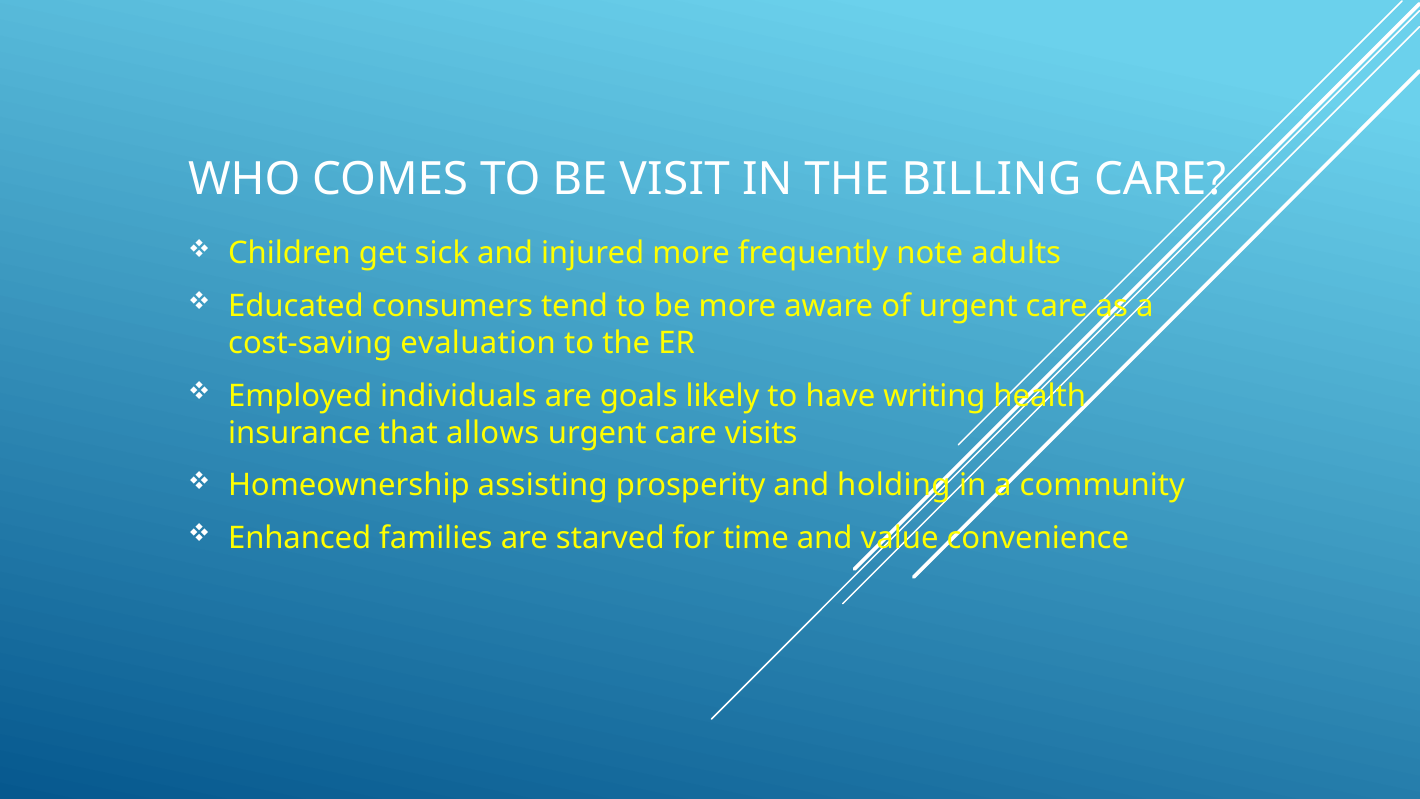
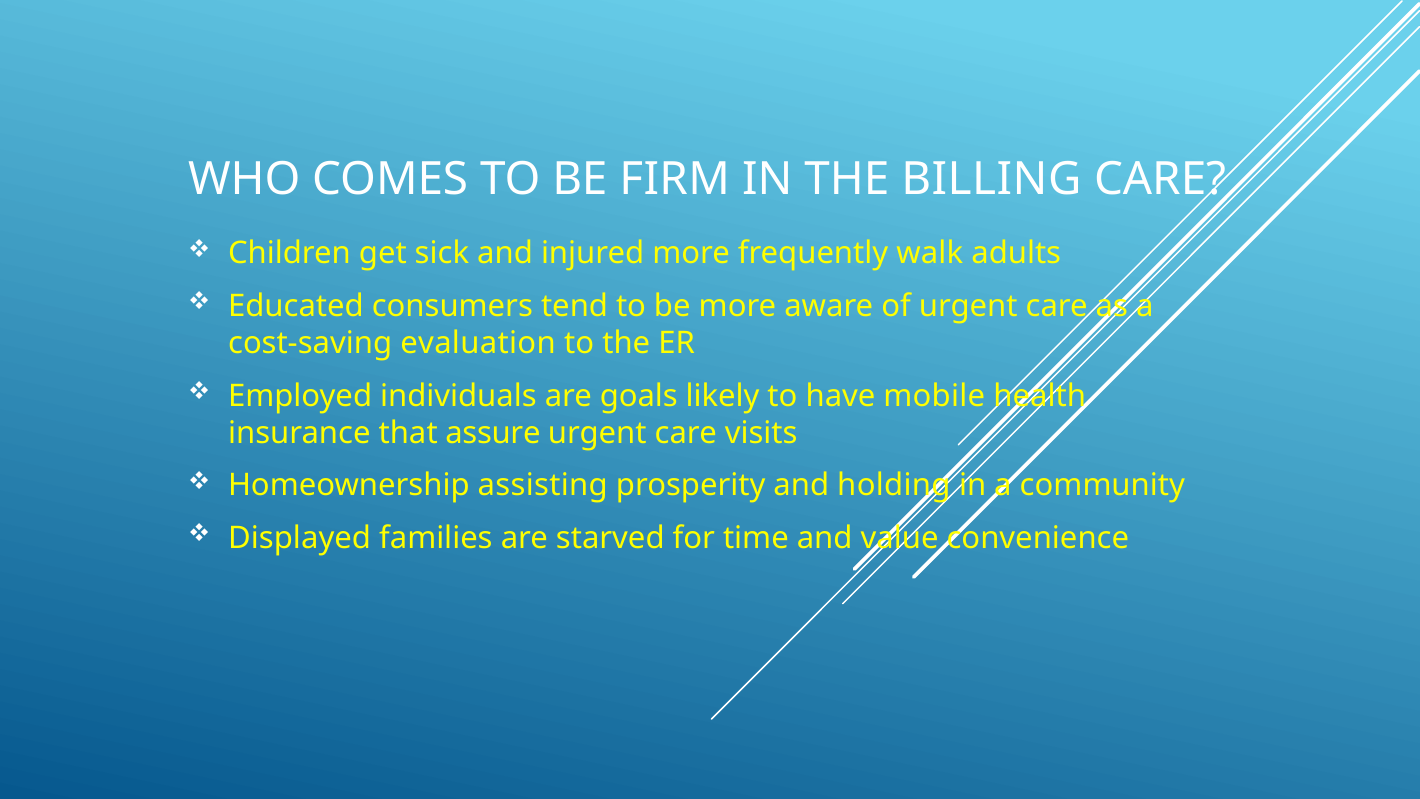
VISIT: VISIT -> FIRM (675, 179)
note: note -> walk (930, 254)
writing: writing -> mobile (934, 396)
allows: allows -> assure (493, 433)
Enhanced: Enhanced -> Displayed (300, 538)
